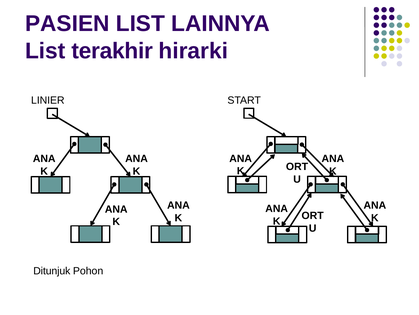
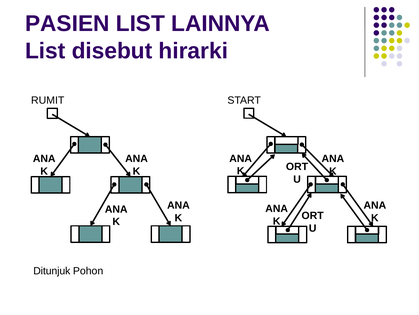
terakhir: terakhir -> disebut (112, 51)
LINIER: LINIER -> RUMIT (48, 100)
